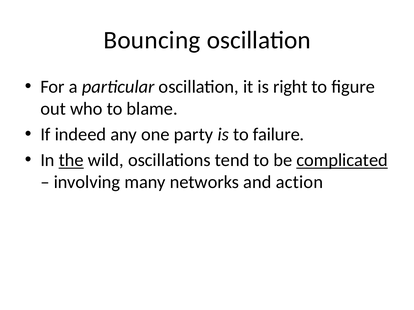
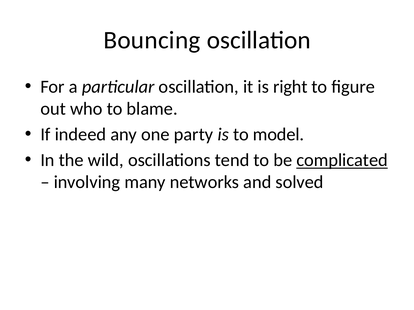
failure: failure -> model (279, 135)
the underline: present -> none (71, 160)
action: action -> solved (300, 183)
